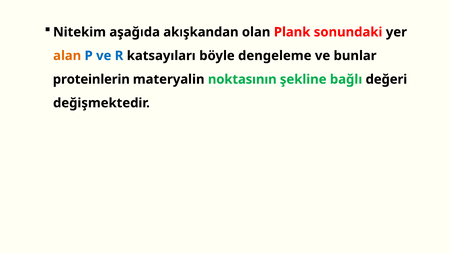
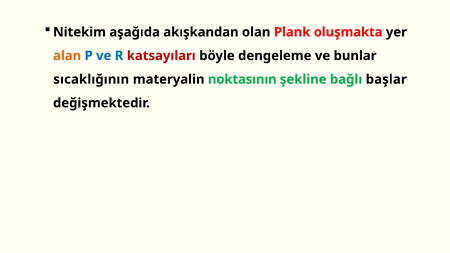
sonundaki: sonundaki -> oluşmakta (348, 32)
katsayıları colour: black -> red (161, 56)
proteinlerin: proteinlerin -> sıcaklığının (91, 79)
değeri: değeri -> başlar (386, 79)
